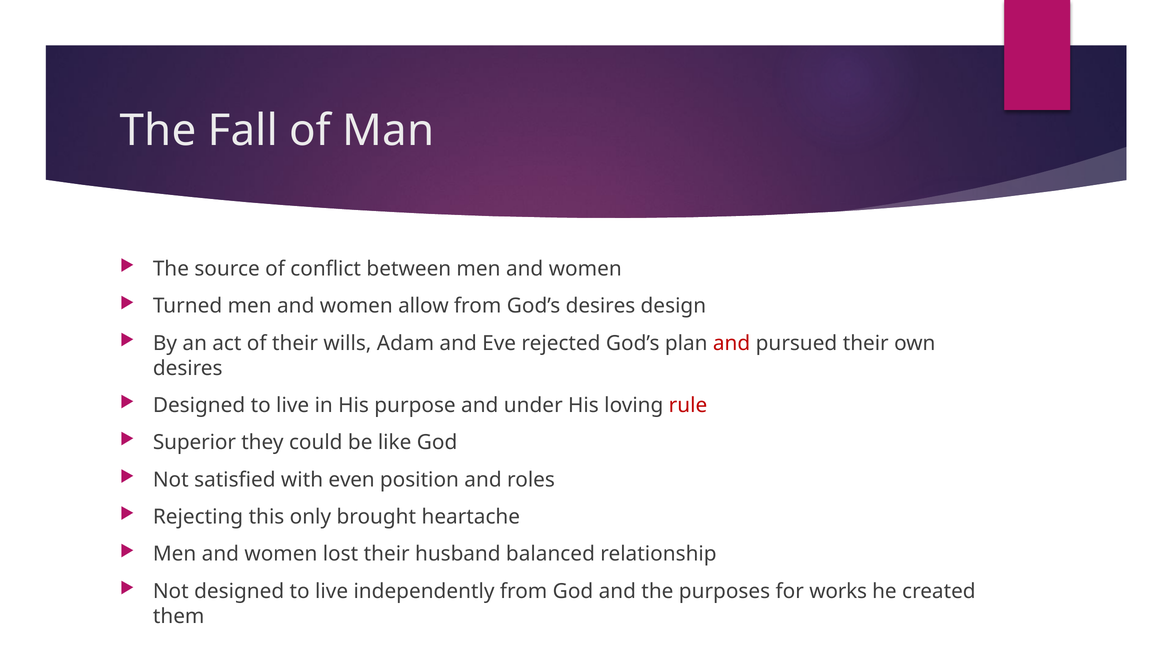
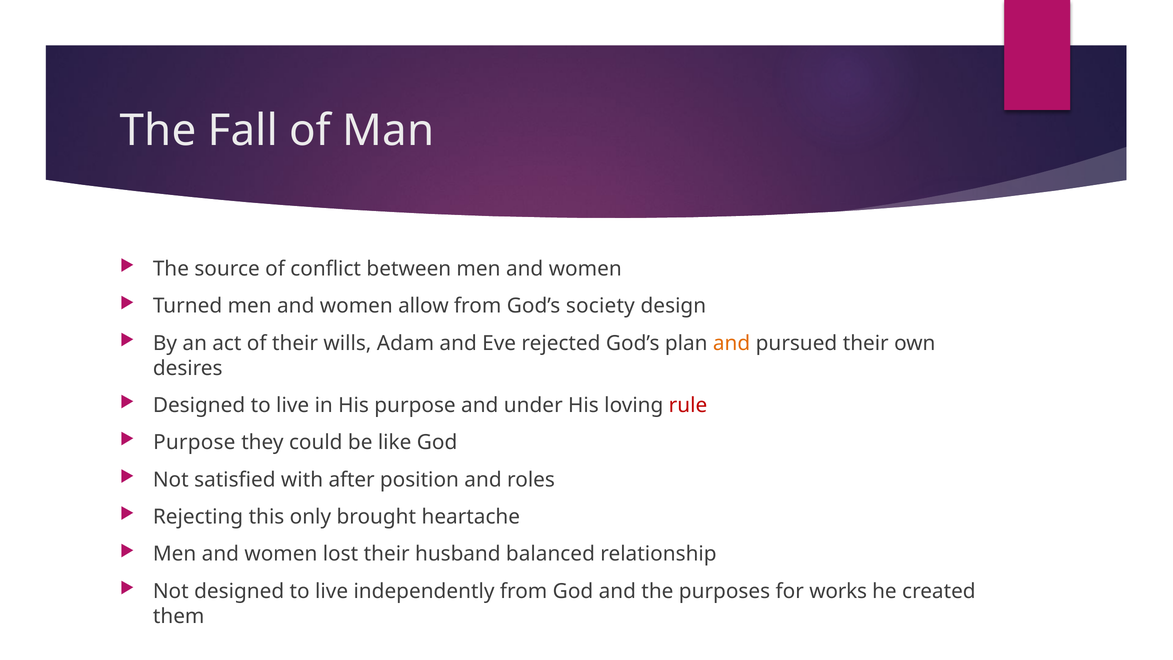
God’s desires: desires -> society (600, 306)
and colour: red -> orange (732, 343)
Superior: Superior -> Purpose (194, 442)
even: even -> after (352, 480)
